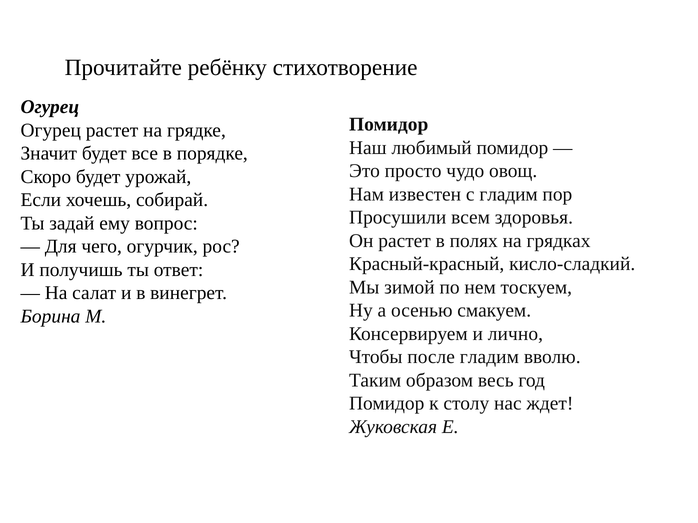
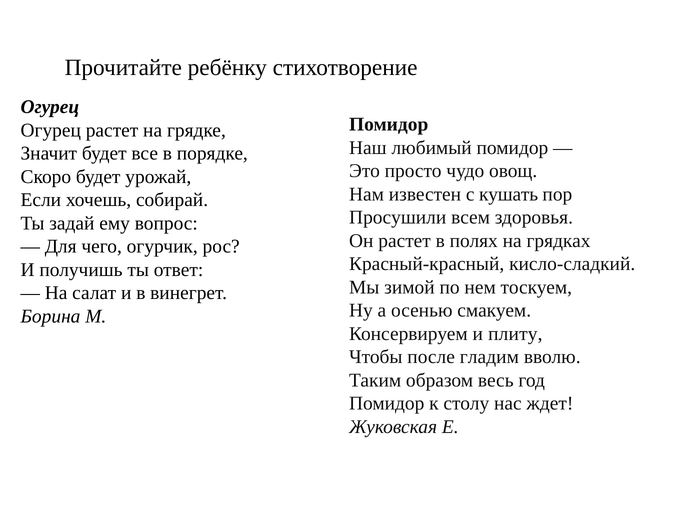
с гладим: гладим -> кушать (509, 194)
лично: лично -> плиту (515, 334)
